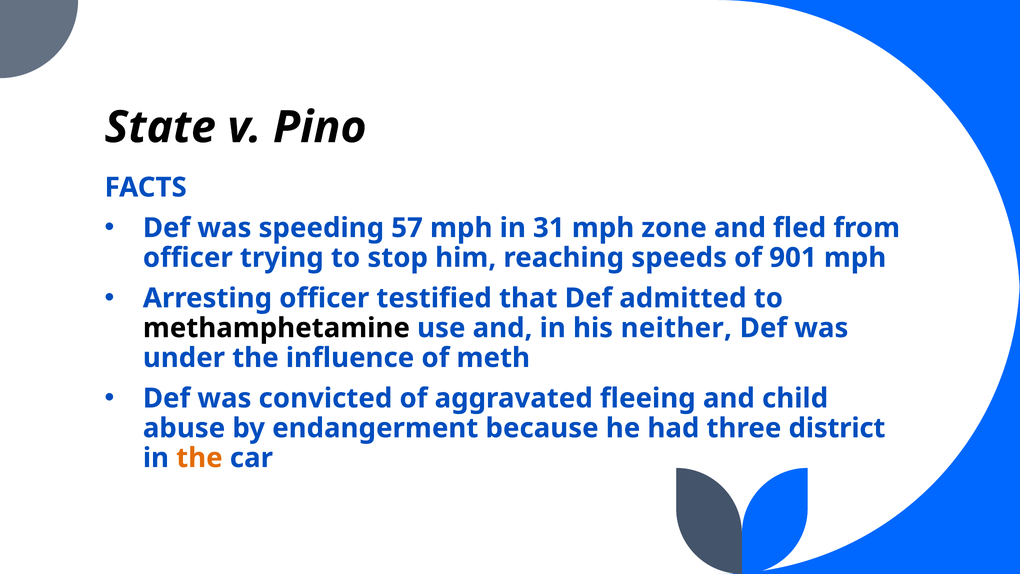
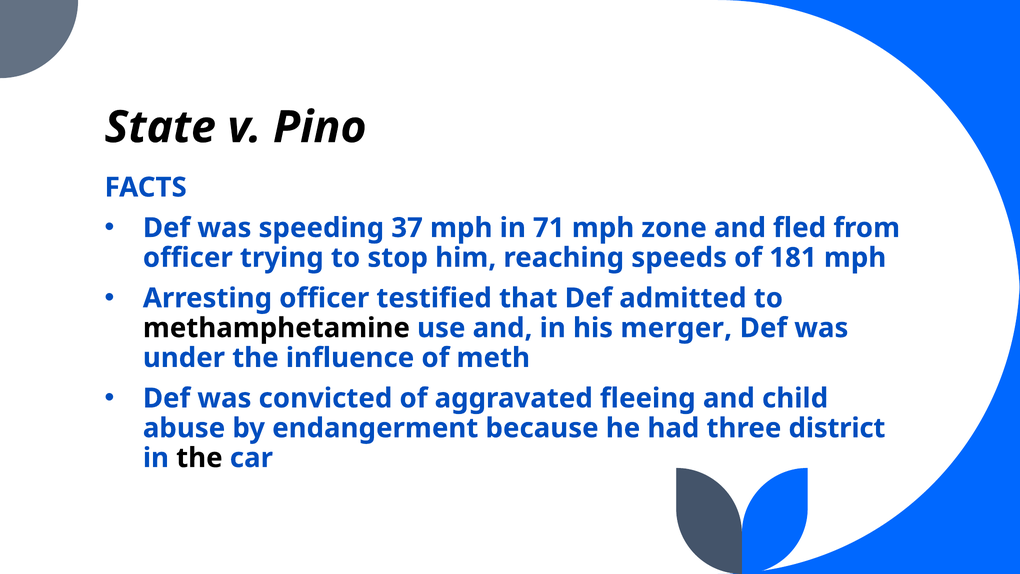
57: 57 -> 37 (407, 228)
31: 31 -> 71 (549, 228)
901: 901 -> 181 (793, 258)
neither: neither -> merger (676, 328)
the colour: orange -> black (199, 458)
